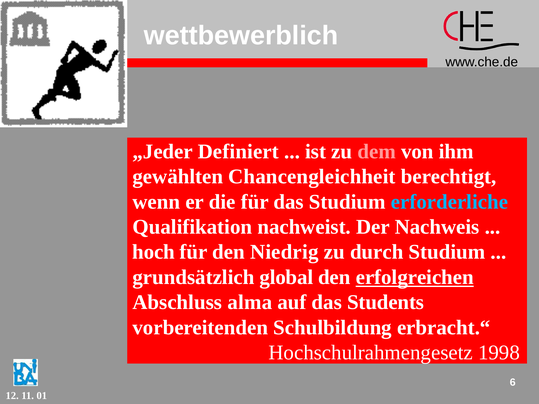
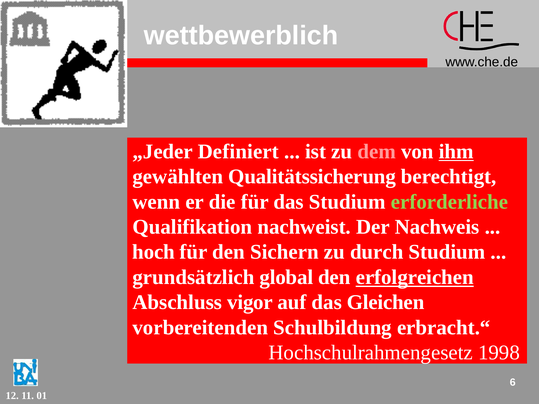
ihm underline: none -> present (456, 152)
Chancengleichheit: Chancengleichheit -> Qualitätssicherung (312, 177)
erforderliche colour: light blue -> light green (449, 202)
Niedrig: Niedrig -> Sichern (284, 252)
alma: alma -> vigor (250, 303)
Students: Students -> Gleichen (386, 303)
